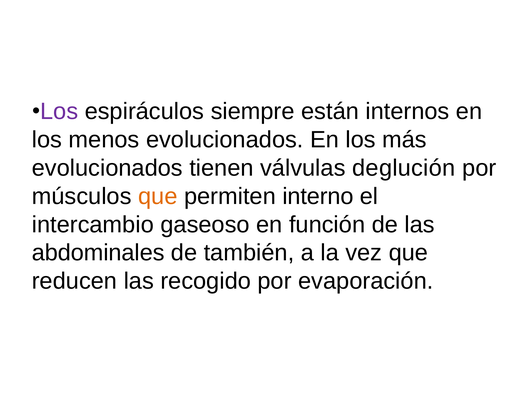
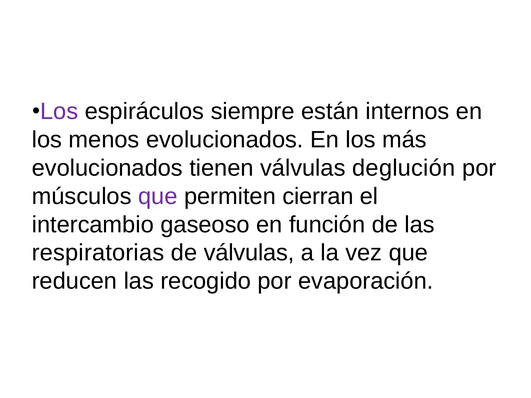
que colour: orange -> purple (158, 196)
interno: interno -> cierran (318, 196)
abdominales: abdominales -> respiratorias (98, 253)
de también: también -> válvulas (249, 253)
